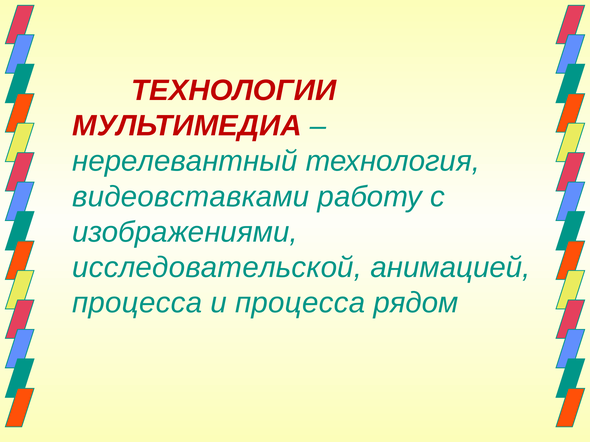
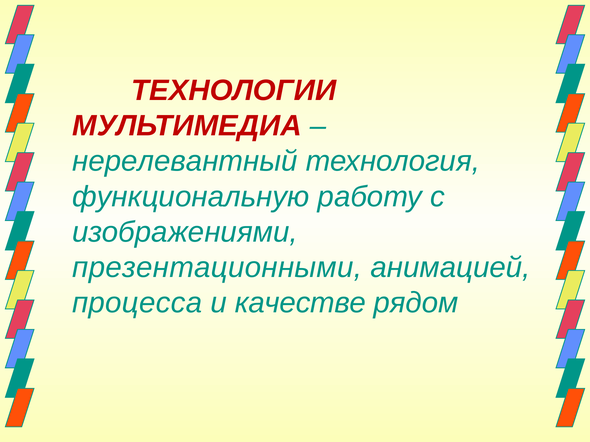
видеовставками: видеовставками -> функциональную (191, 197)
исследовательской: исследовательской -> презентационными (217, 268)
и процесса: процесса -> качестве (300, 303)
